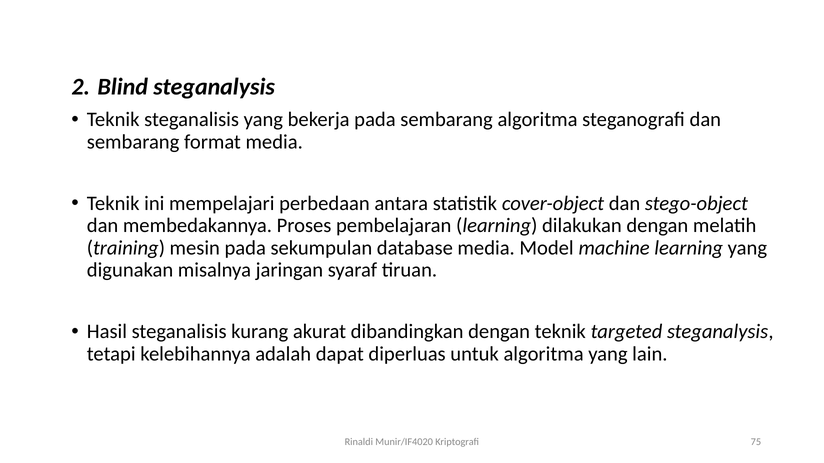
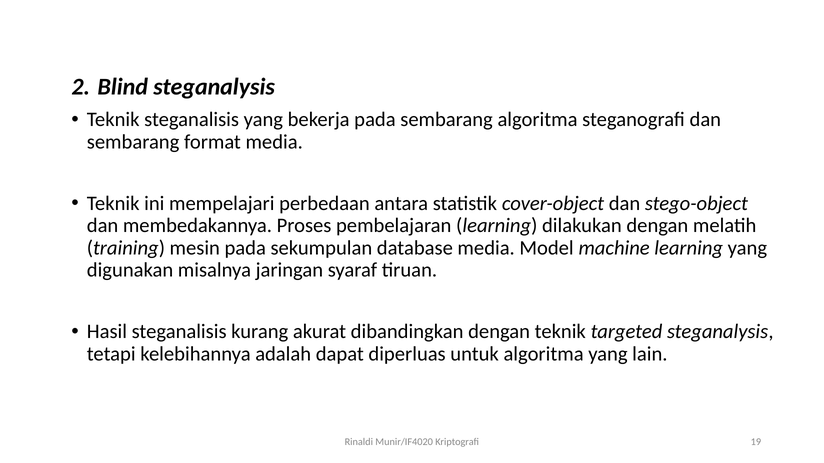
75: 75 -> 19 (756, 443)
